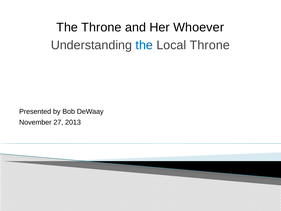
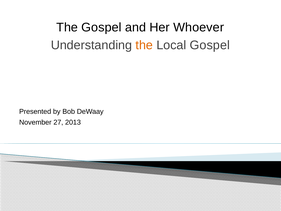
The Throne: Throne -> Gospel (101, 27)
the colour: blue -> orange (144, 45)
Local Throne: Throne -> Gospel (210, 45)
